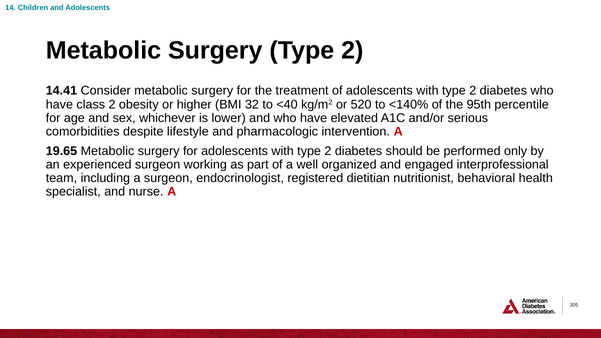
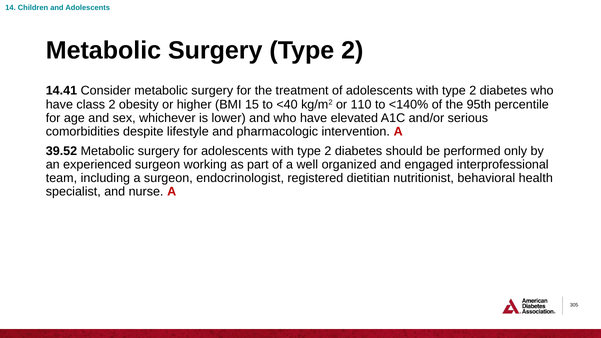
32: 32 -> 15 (252, 104)
520: 520 -> 110 (361, 104)
19.65: 19.65 -> 39.52 (61, 151)
